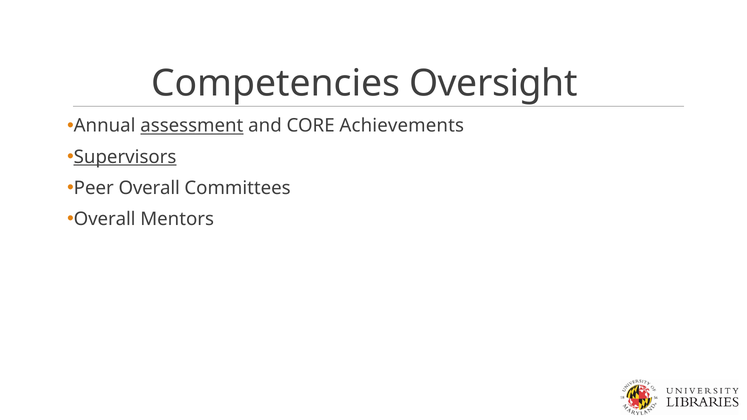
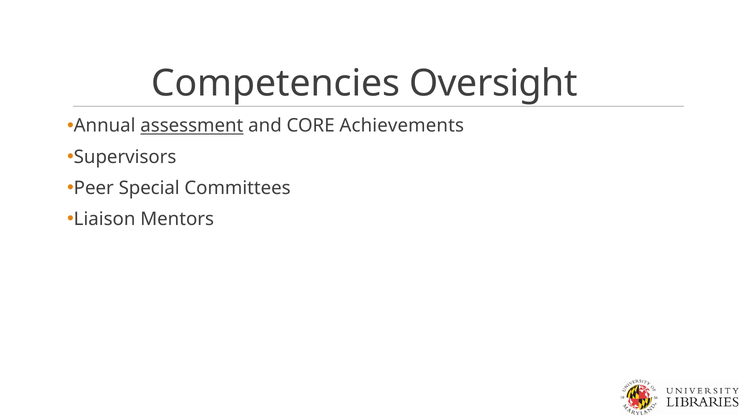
Supervisors underline: present -> none (125, 157)
Peer Overall: Overall -> Special (149, 188)
Overall: Overall -> Liaison (105, 219)
